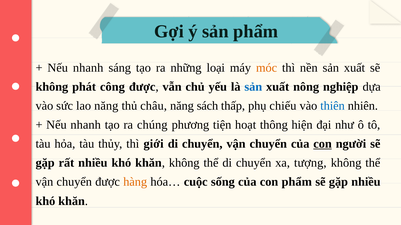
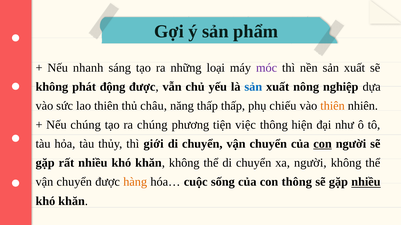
móc colour: orange -> purple (267, 68)
công: công -> động (113, 87)
lao năng: năng -> thiên (106, 106)
năng sách: sách -> thấp (207, 106)
thiên colour: blue -> orange (333, 106)
nhanh: nhanh -> chúng (86, 125)
hoạt: hoạt -> việc (246, 125)
xa tượng: tượng -> người (310, 163)
con phẩm: phẩm -> thông (297, 182)
nhiều underline: none -> present (366, 182)
